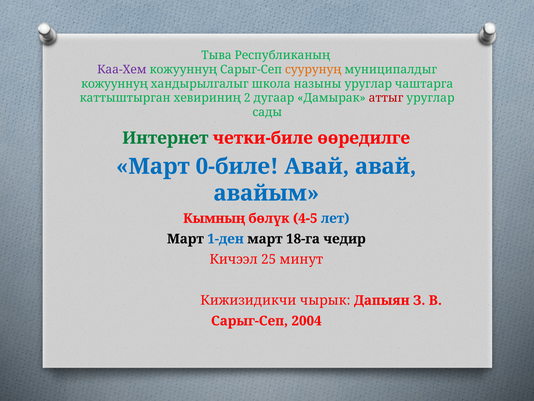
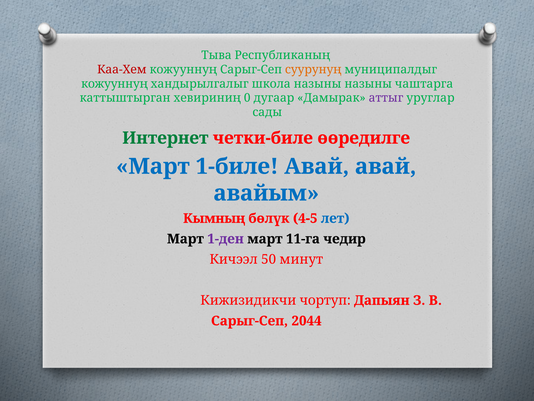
Каа-Хем colour: purple -> red (122, 69)
назыны уруглар: уруглар -> назыны (368, 84)
2: 2 -> 0 (247, 98)
аттыг colour: red -> purple (386, 98)
0-биле: 0-биле -> 1-биле (237, 166)
1-ден colour: blue -> purple (226, 239)
18-га: 18-га -> 11-га (303, 239)
25: 25 -> 50 (269, 259)
чырык: чырык -> чортуп (325, 300)
2004: 2004 -> 2044 (307, 321)
